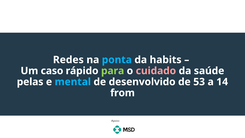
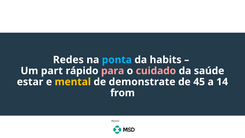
caso: caso -> part (52, 71)
para colour: light green -> pink (113, 71)
pelas: pelas -> estar (30, 82)
mental colour: light blue -> yellow (73, 82)
desenvolvido: desenvolvido -> demonstrate (142, 82)
53: 53 -> 45 (199, 82)
